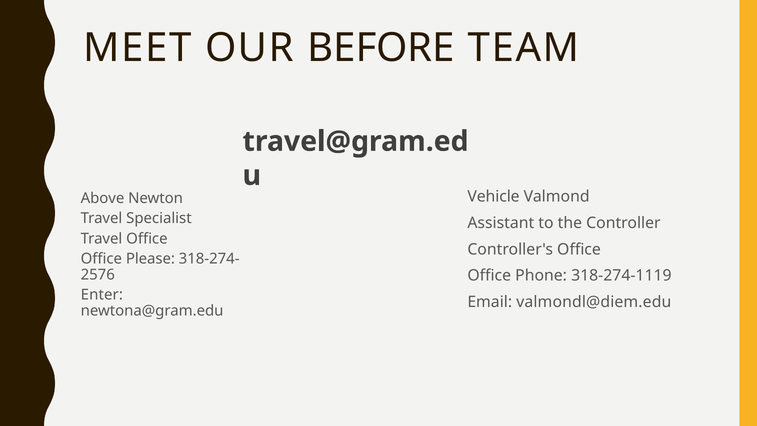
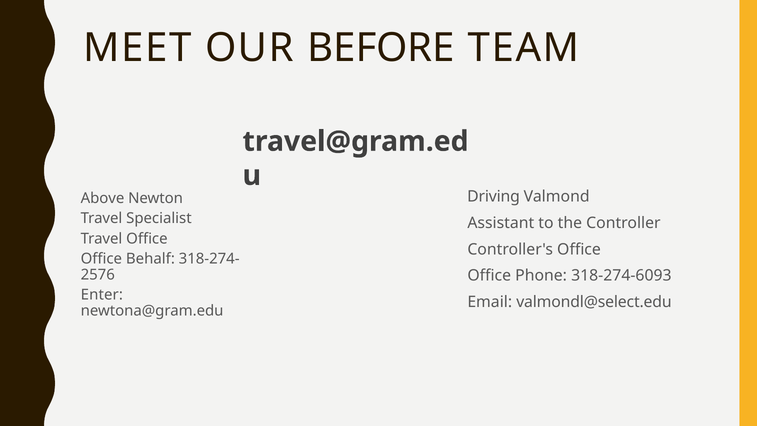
Vehicle: Vehicle -> Driving (494, 197)
Please: Please -> Behalf (150, 259)
318-274-1119: 318-274-1119 -> 318-274-6093 (621, 276)
valmondl@diem.edu: valmondl@diem.edu -> valmondl@select.edu (594, 302)
